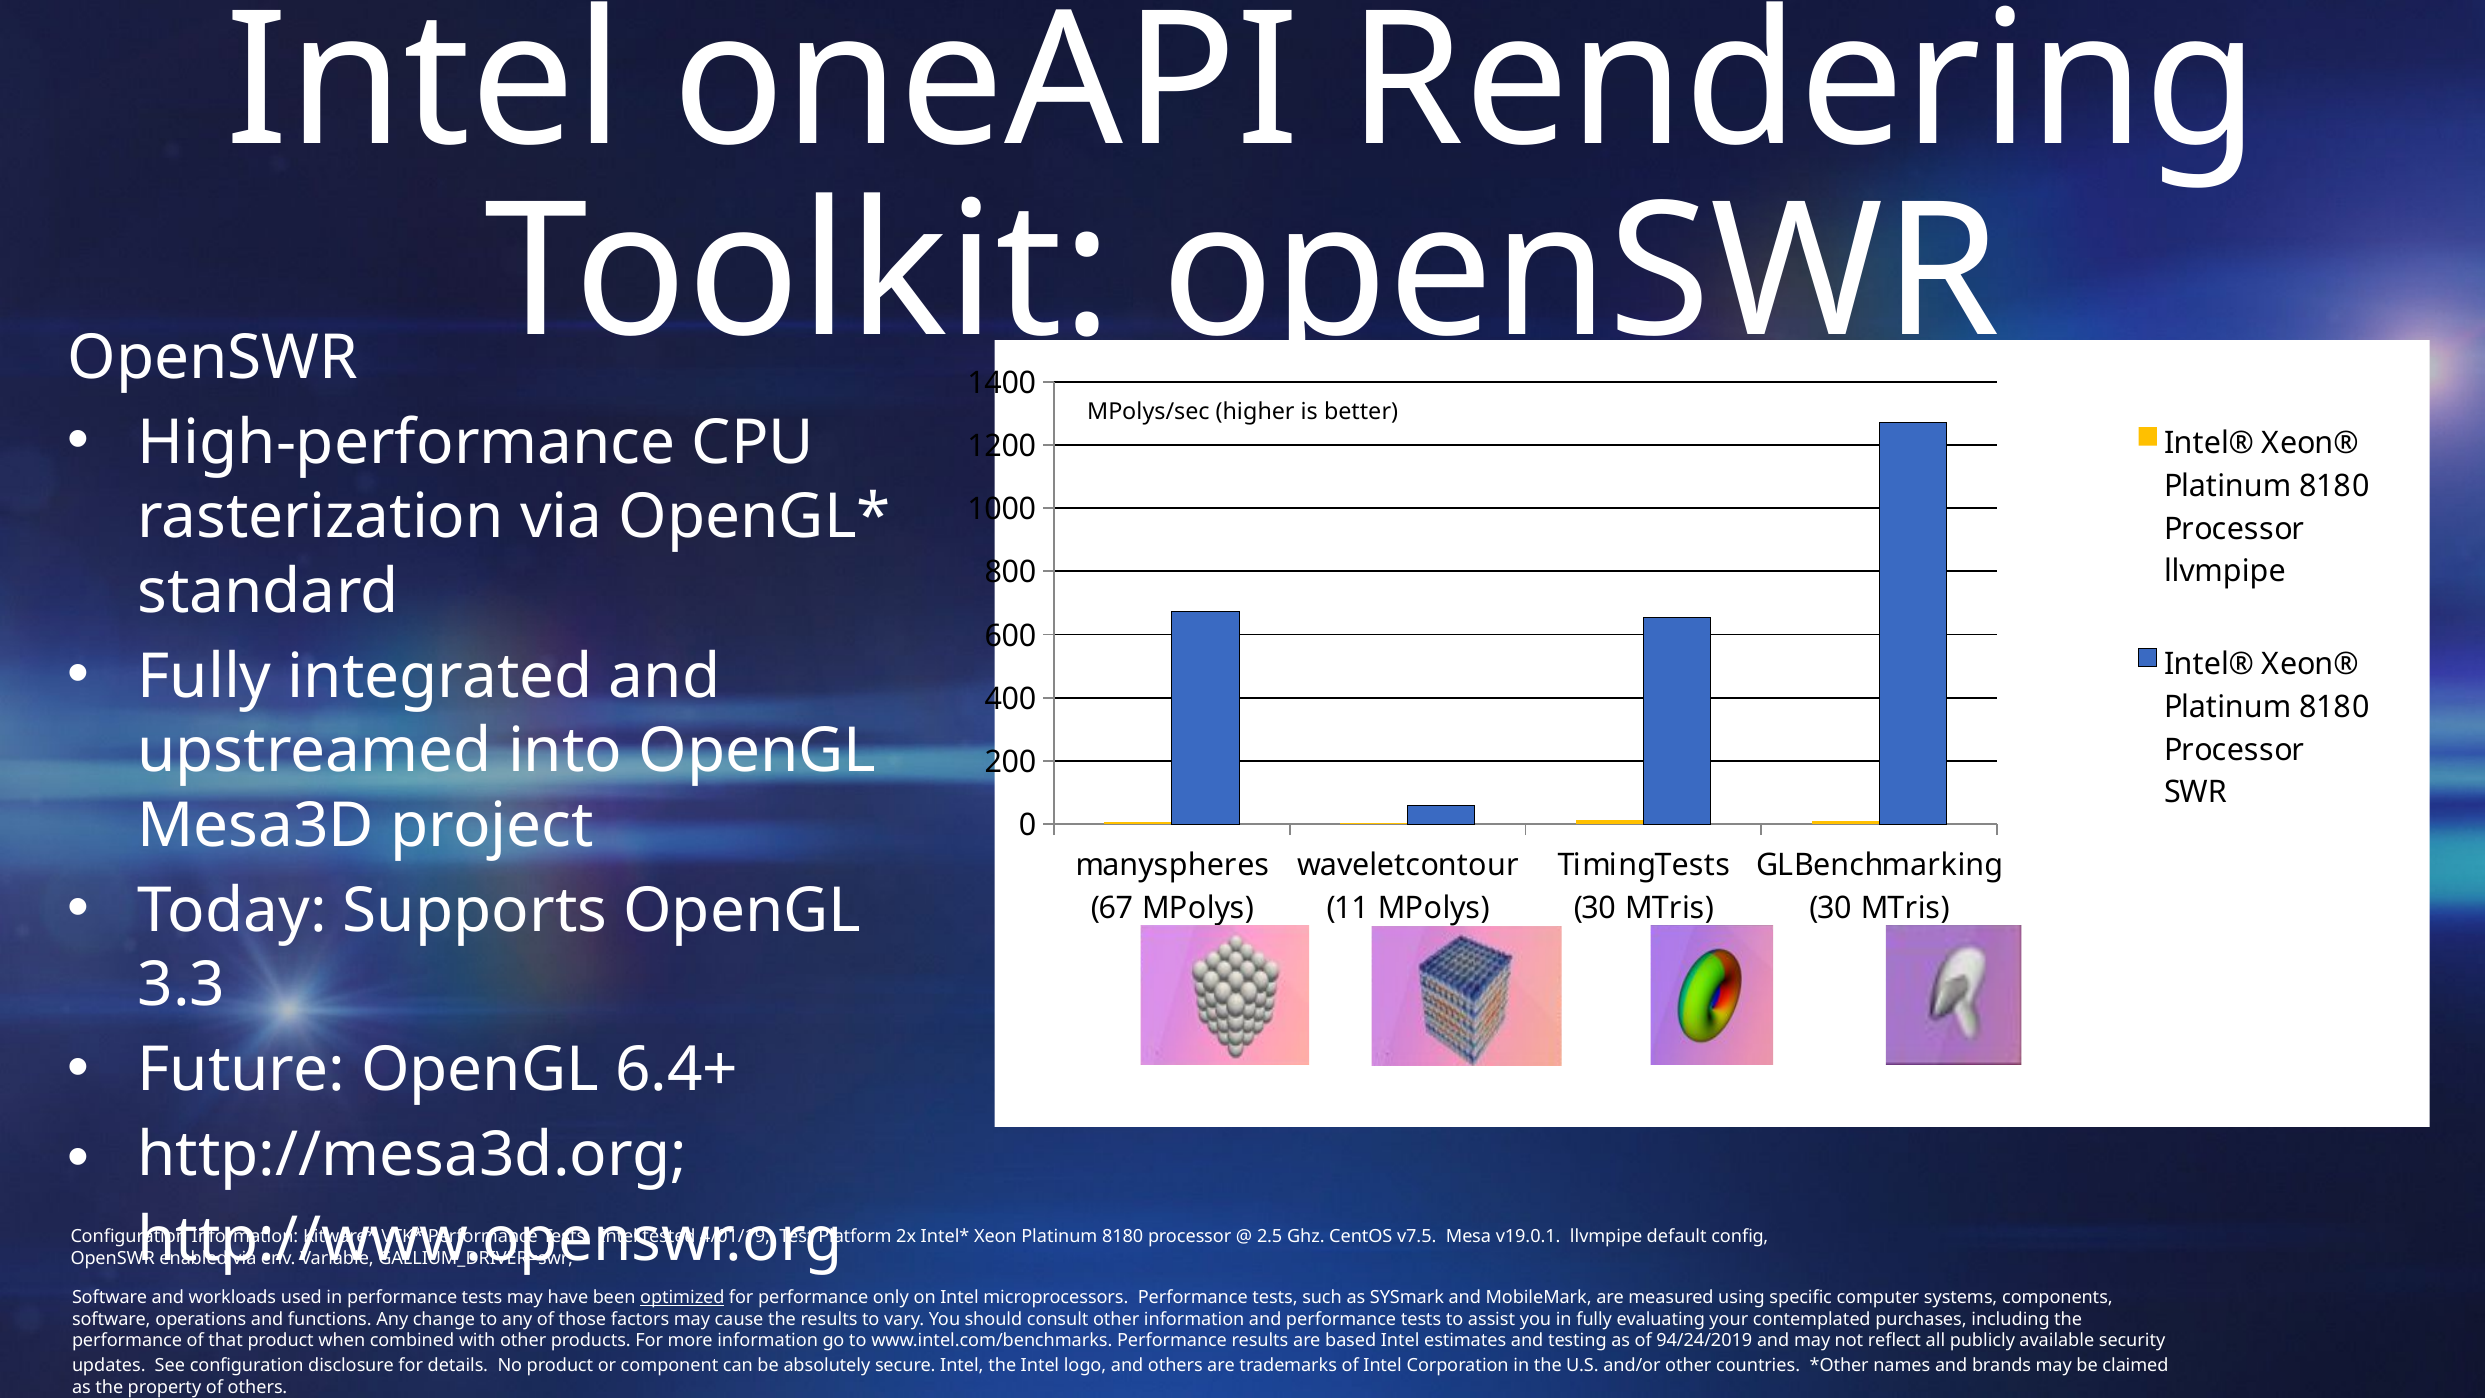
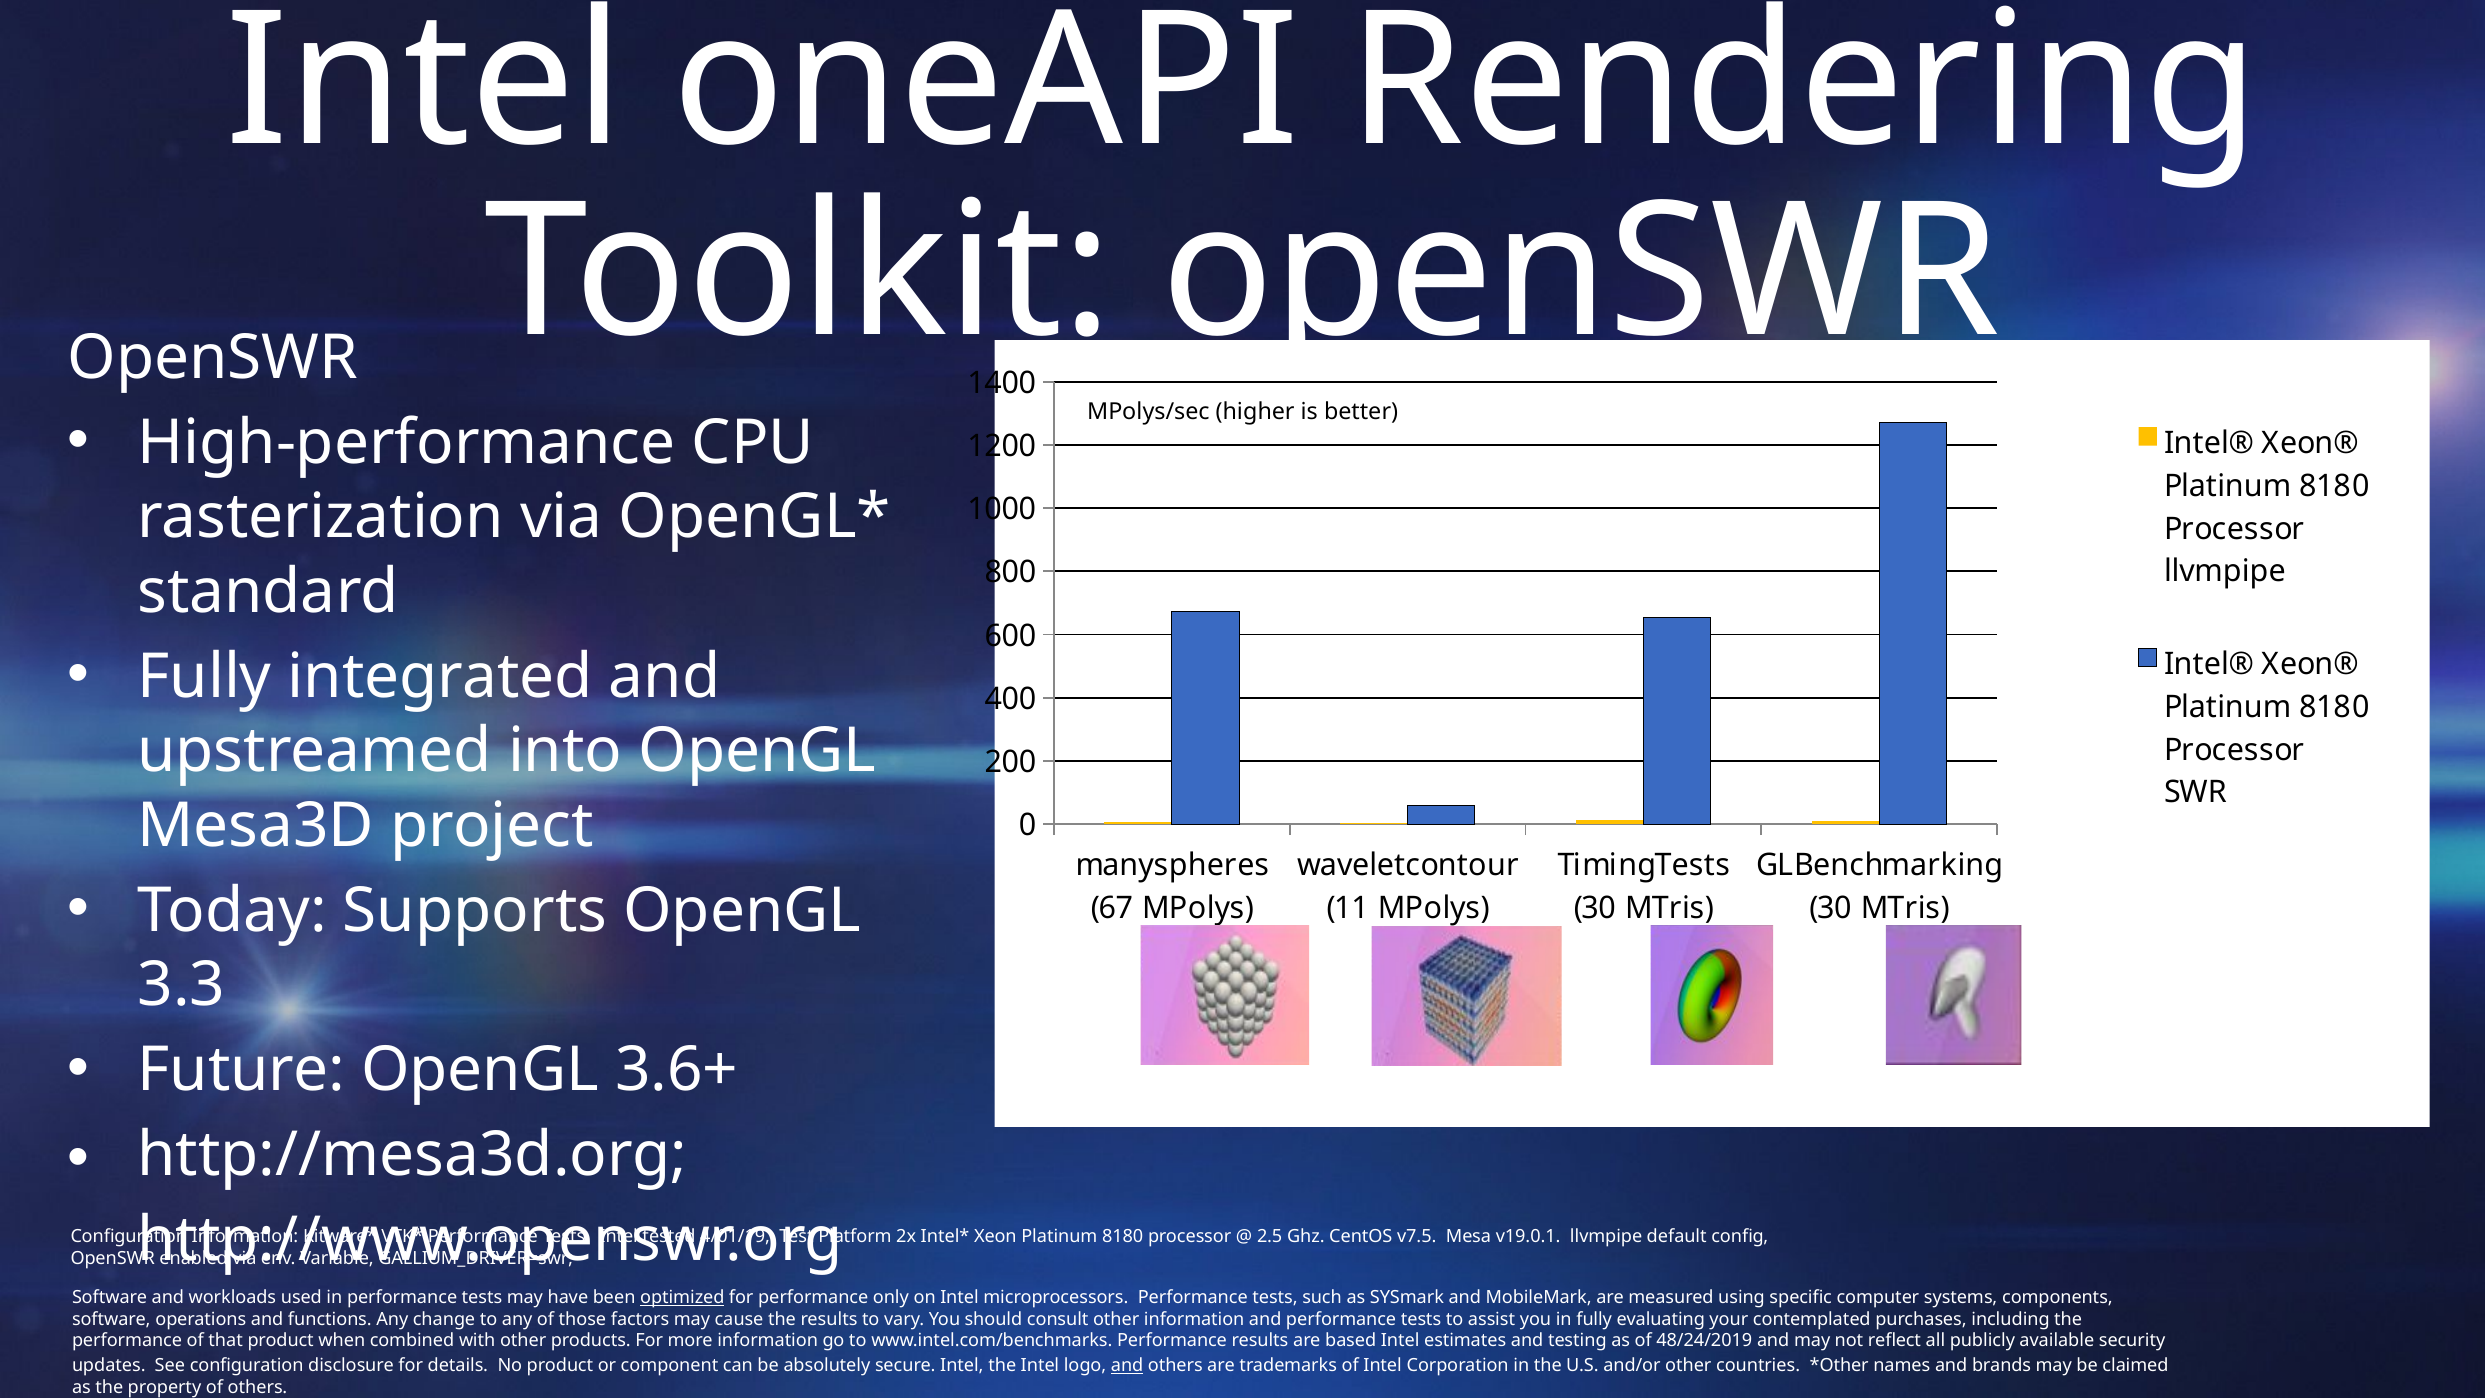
6.4+: 6.4+ -> 3.6+ (677, 1070)
94/24/2019: 94/24/2019 -> 48/24/2019 (1704, 1341)
and underline: none -> present (1127, 1365)
